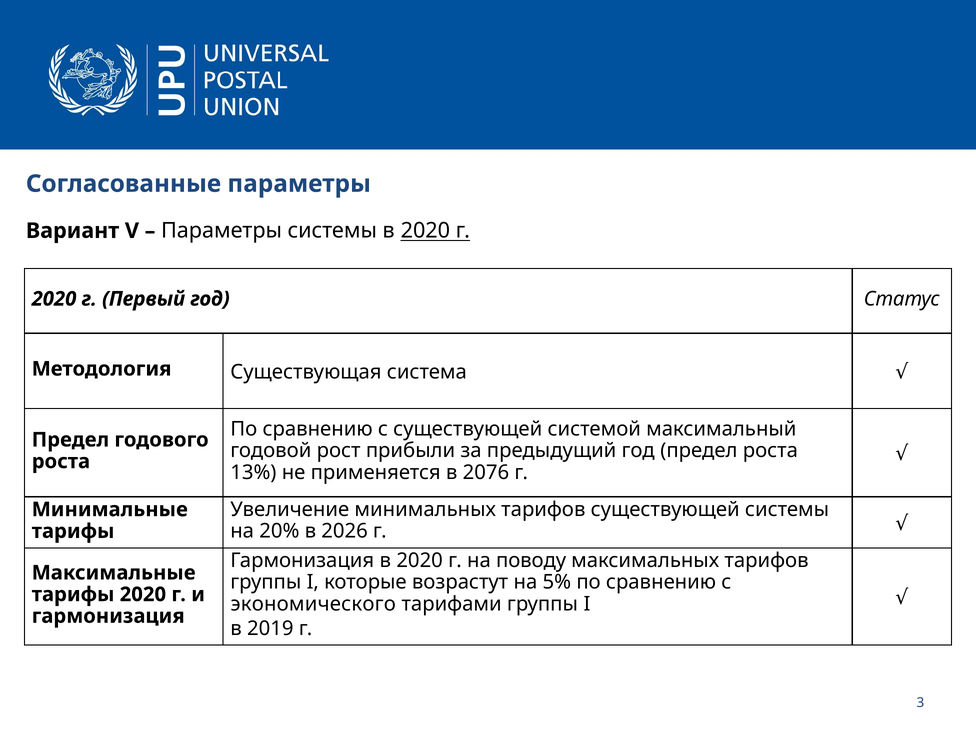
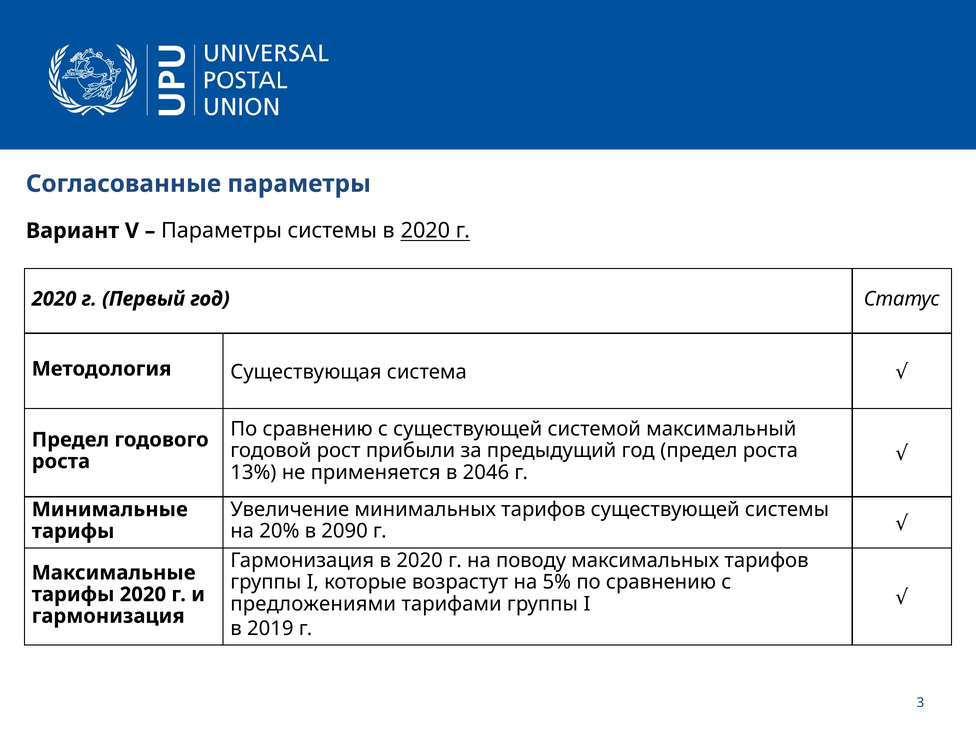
2076: 2076 -> 2046 (486, 472)
2026: 2026 -> 2090 (345, 531)
экономического: экономического -> предложениями (313, 604)
